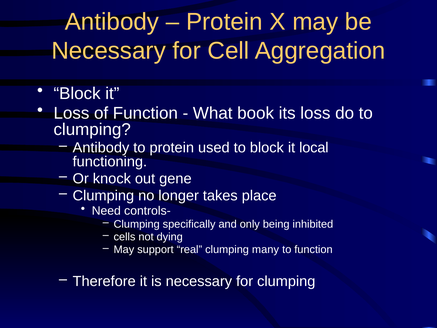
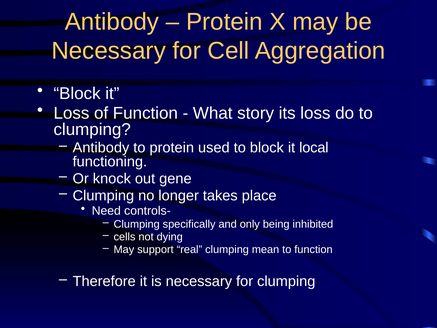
book: book -> story (256, 113)
many: many -> mean (266, 249)
